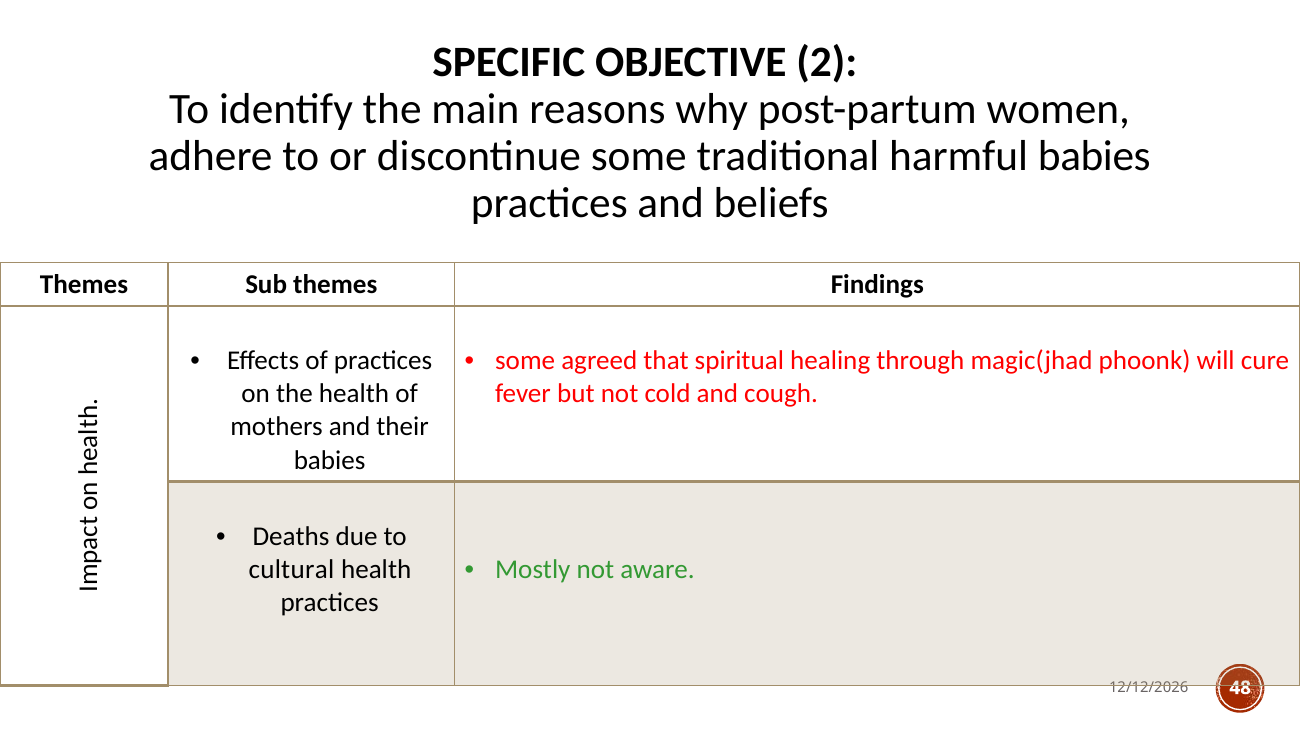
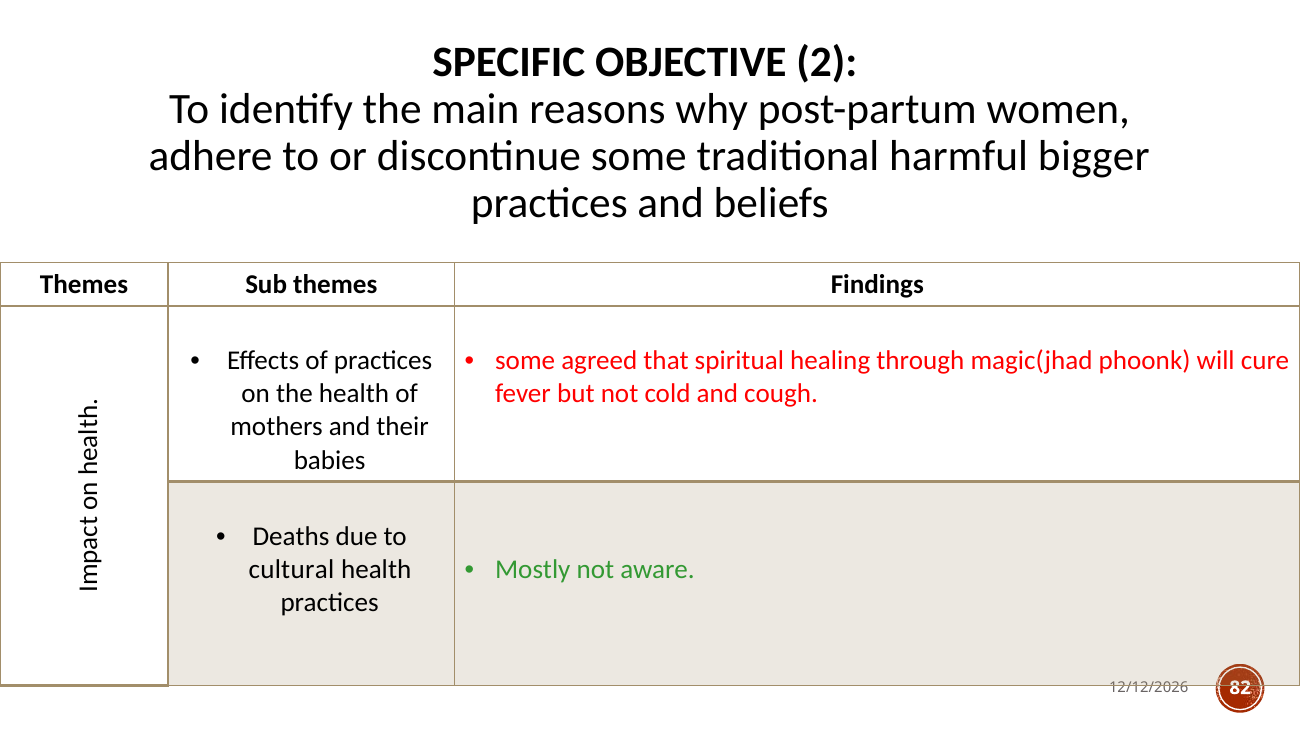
harmful babies: babies -> bigger (1094, 156)
48: 48 -> 82 (1240, 688)
